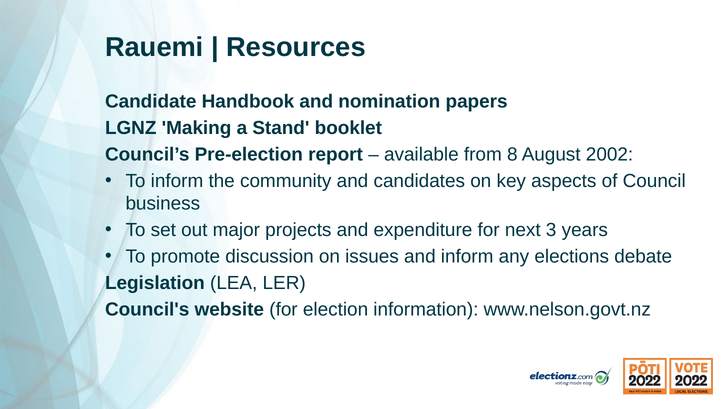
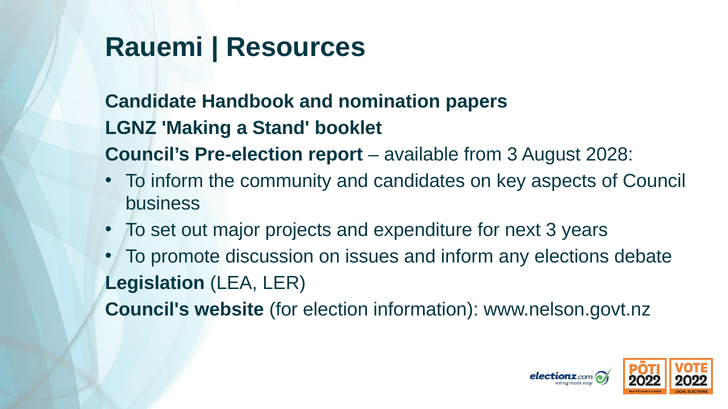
from 8: 8 -> 3 (512, 155)
2002: 2002 -> 2028 (610, 155)
